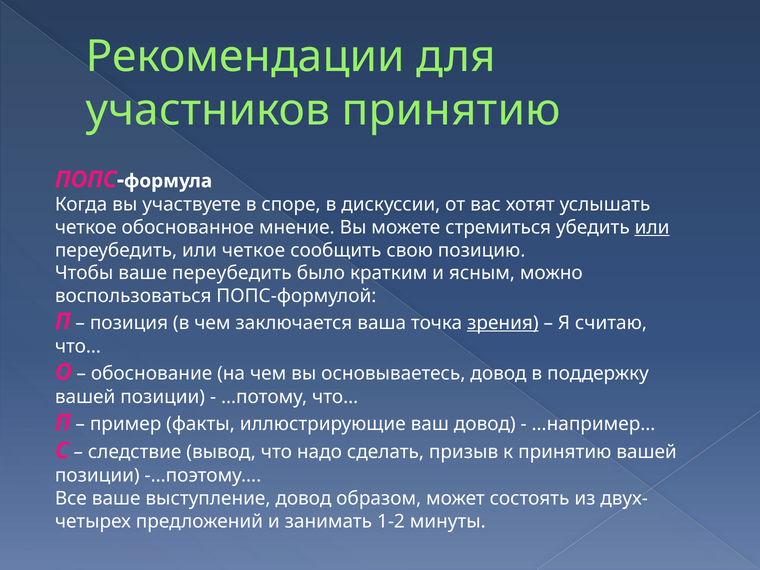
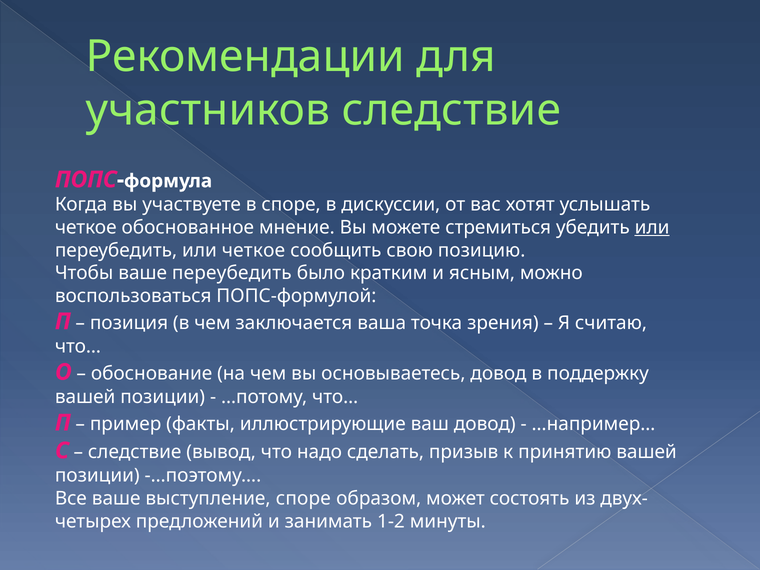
участников принятию: принятию -> следствие (451, 110)
зрения underline: present -> none (503, 323)
выступление довод: довод -> споре (303, 498)
